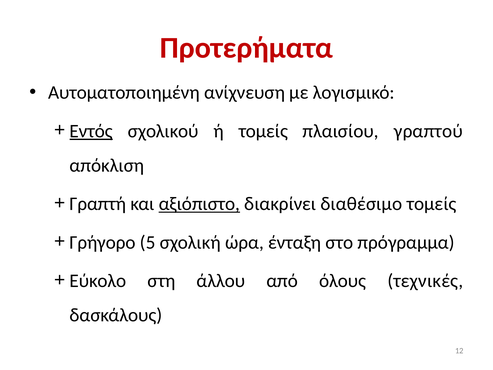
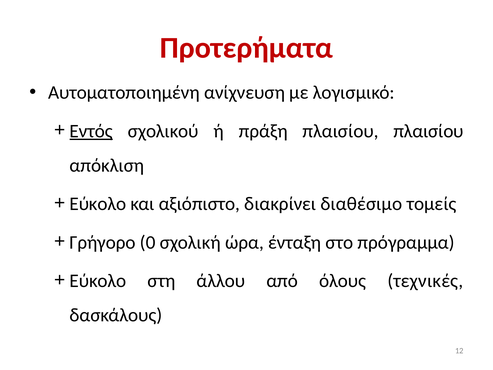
ή τομείς: τομείς -> πράξη (263, 131)
πλαισίου γραπτού: γραπτού -> πλαισίου (429, 131)
Γραπτή: Γραπτή -> Εύκολο (98, 204)
αξιόπιστο underline: present -> none (199, 204)
5: 5 -> 0 (148, 242)
